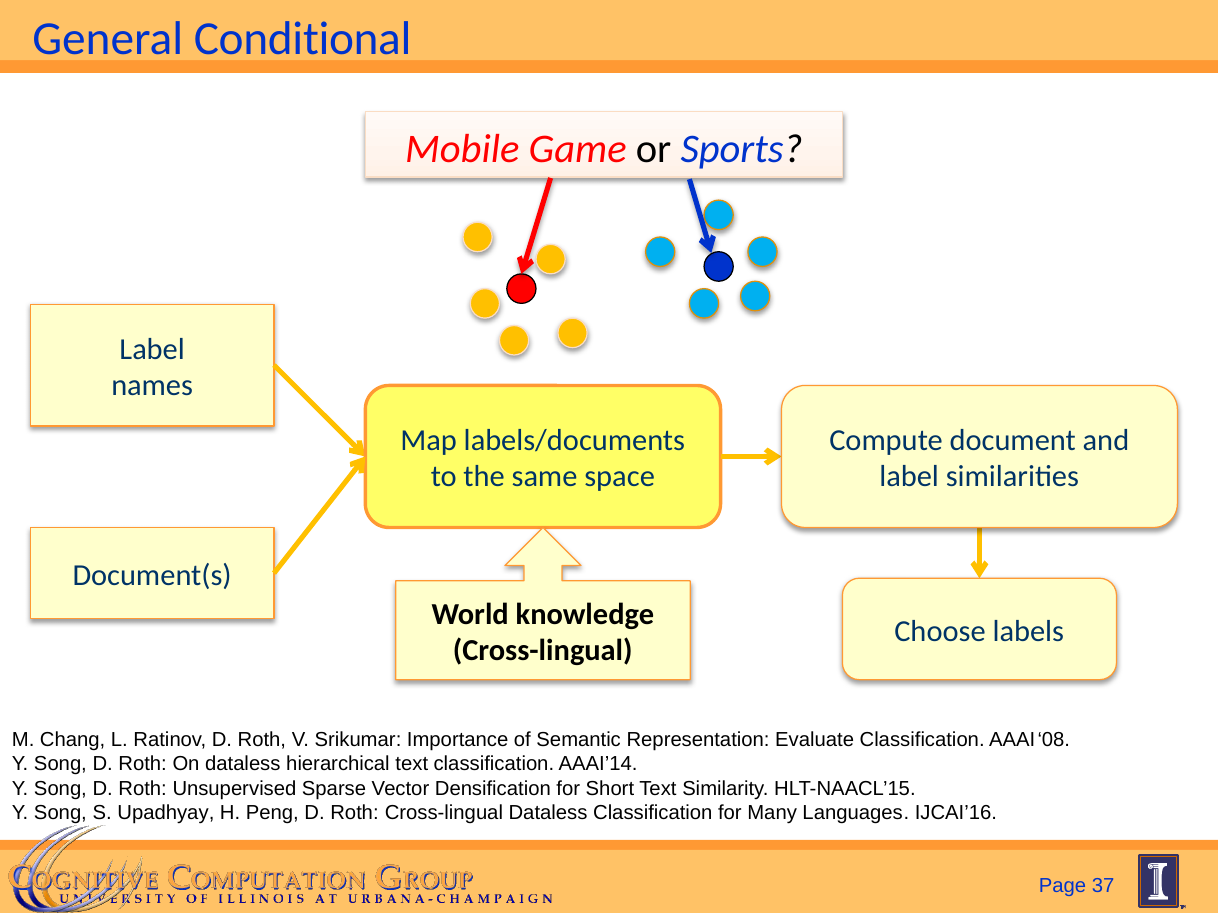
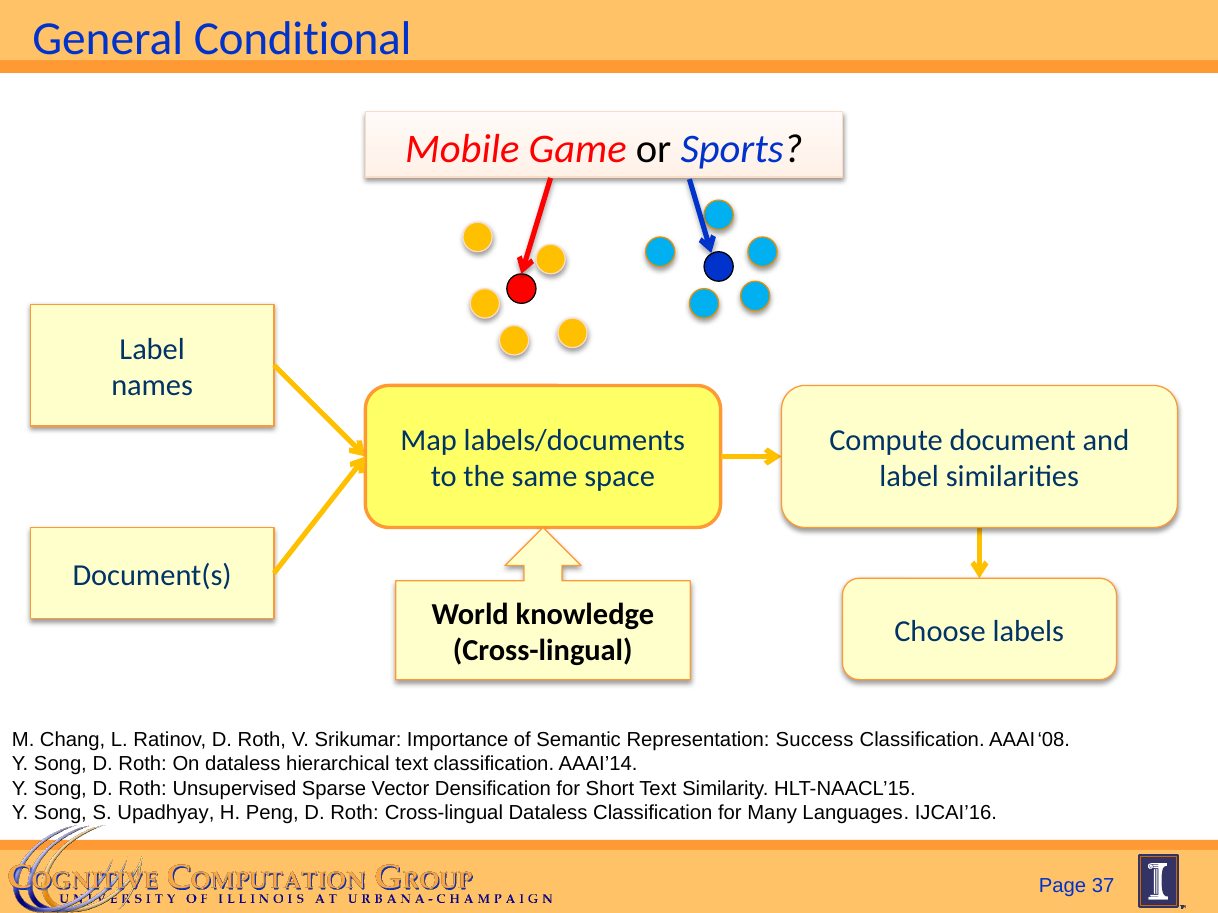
Evaluate: Evaluate -> Success (815, 740)
